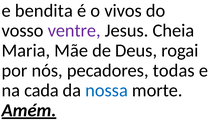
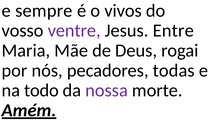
bendita: bendita -> sempre (44, 11)
Cheia: Cheia -> Entre (173, 31)
cada: cada -> todo (41, 90)
nossa colour: blue -> purple (107, 90)
